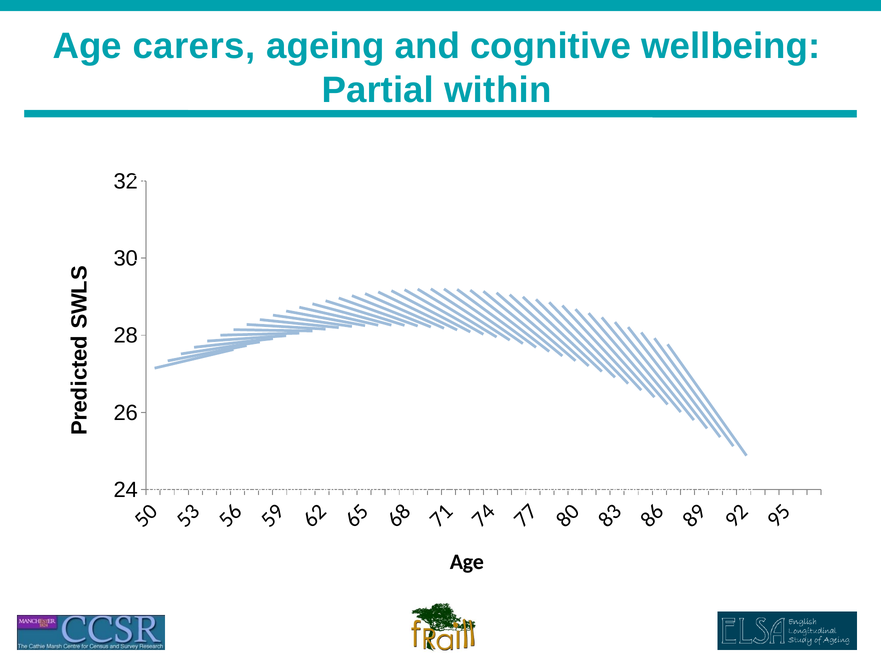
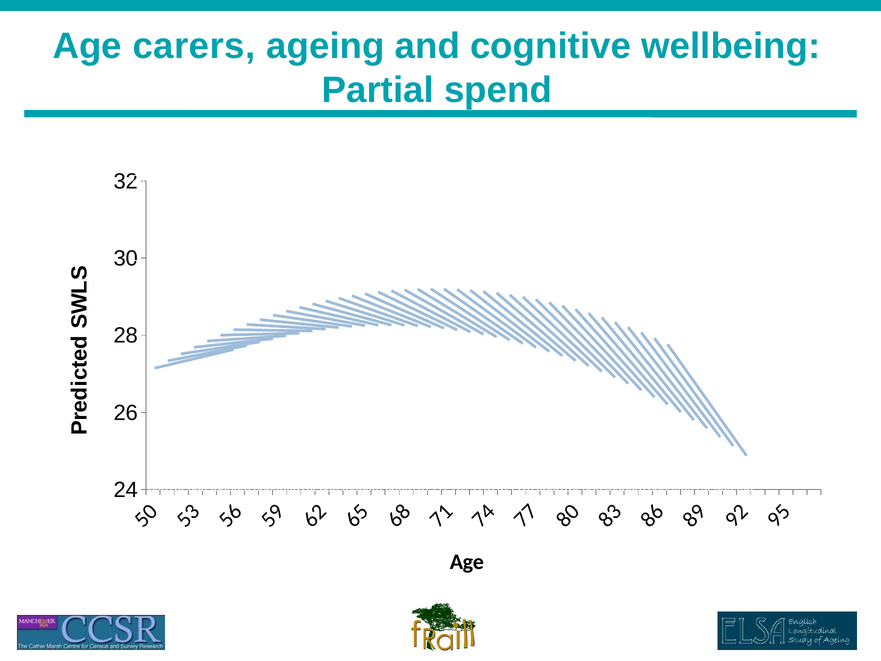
within: within -> spend (498, 90)
